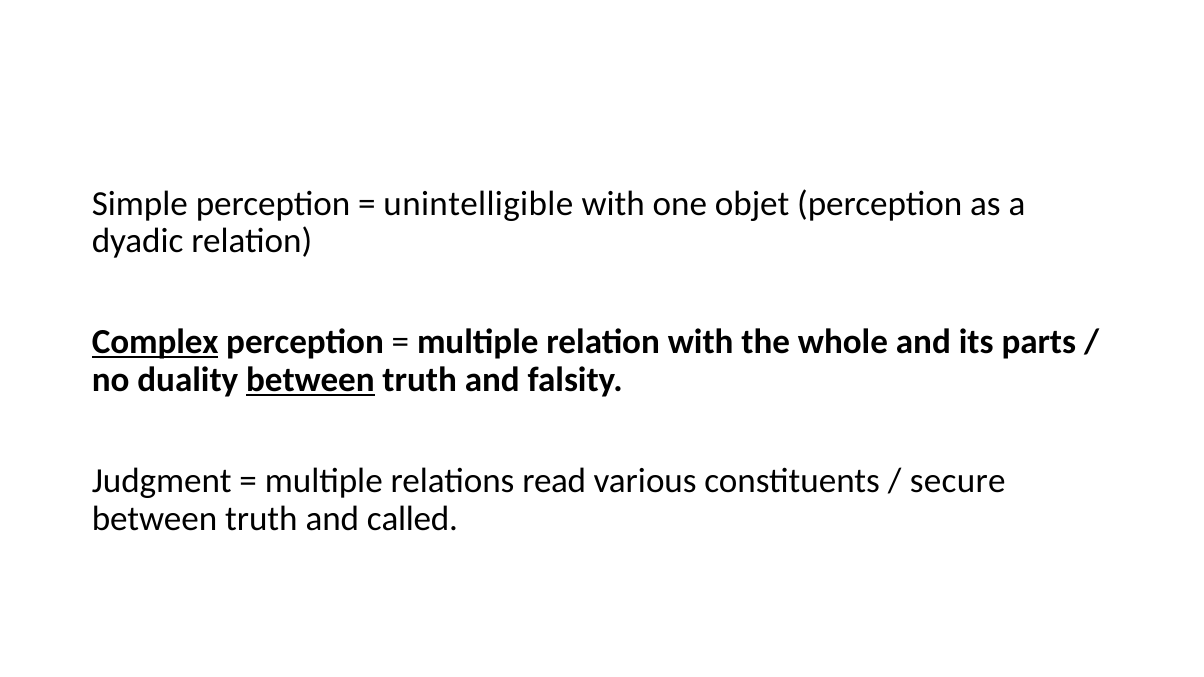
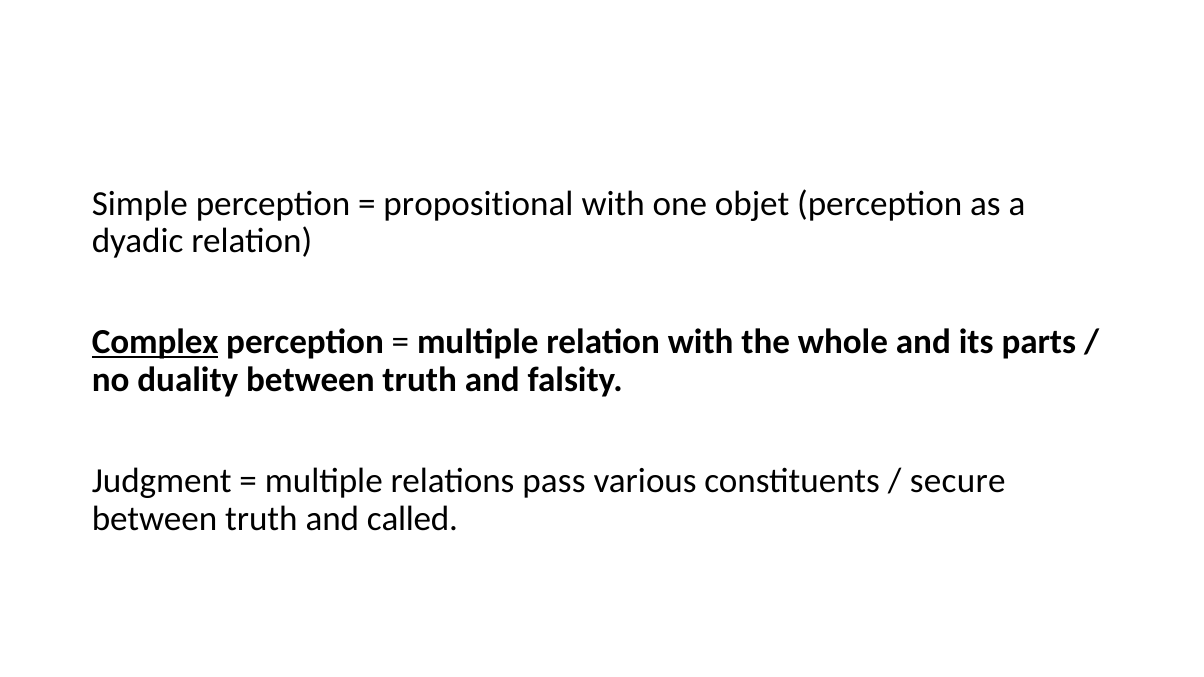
unintelligible: unintelligible -> propositional (479, 204)
between underline: present -> none (310, 380)
read: read -> pass (554, 481)
